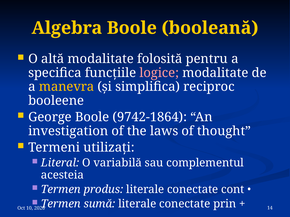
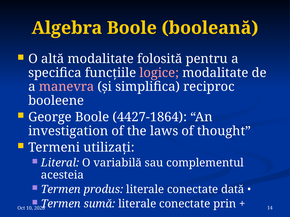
manevra colour: yellow -> pink (67, 87)
9742-1864: 9742-1864 -> 4427-1864 (150, 117)
cont: cont -> dată (233, 190)
